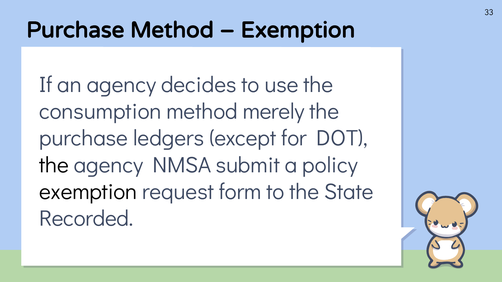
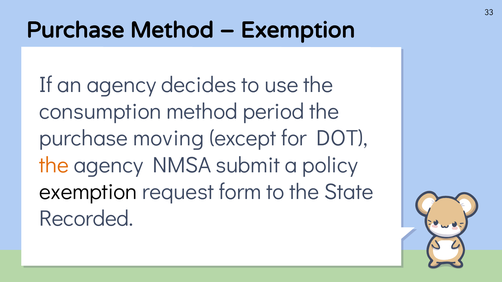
merely: merely -> period (274, 112)
ledgers: ledgers -> moving (169, 138)
the colour: black -> orange (54, 165)
